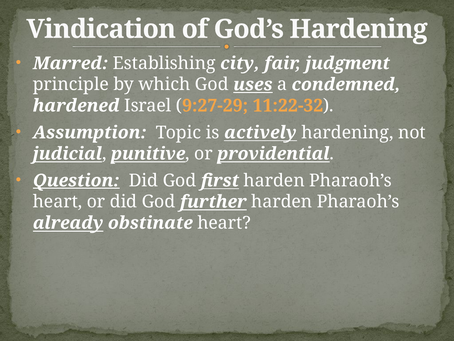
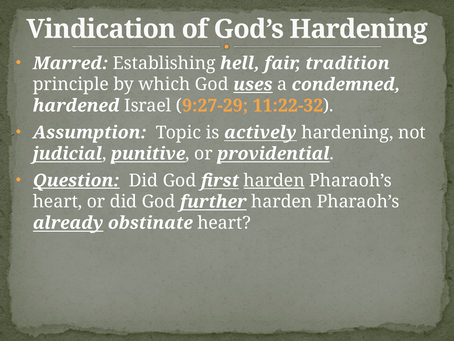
city: city -> hell (240, 63)
judgment: judgment -> tradition (347, 63)
harden underline: none -> present (274, 180)
